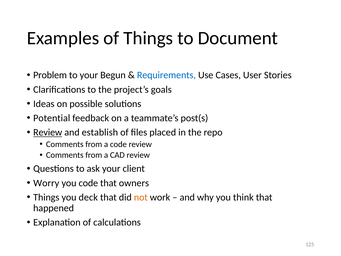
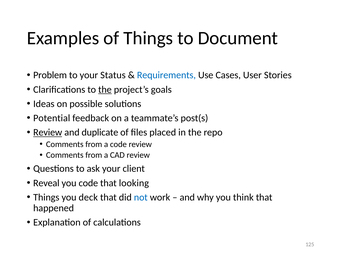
Begun: Begun -> Status (113, 75)
the underline: none -> present (105, 89)
establish: establish -> duplicate (100, 132)
Worry: Worry -> Reveal (46, 183)
owners: owners -> looking (134, 183)
not colour: orange -> blue (141, 197)
